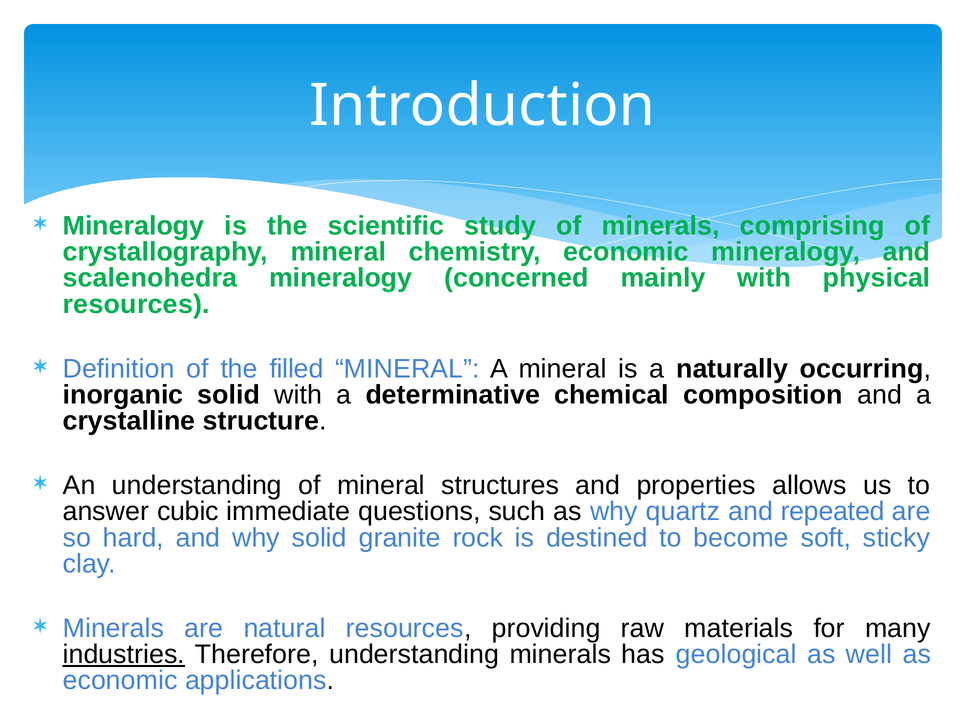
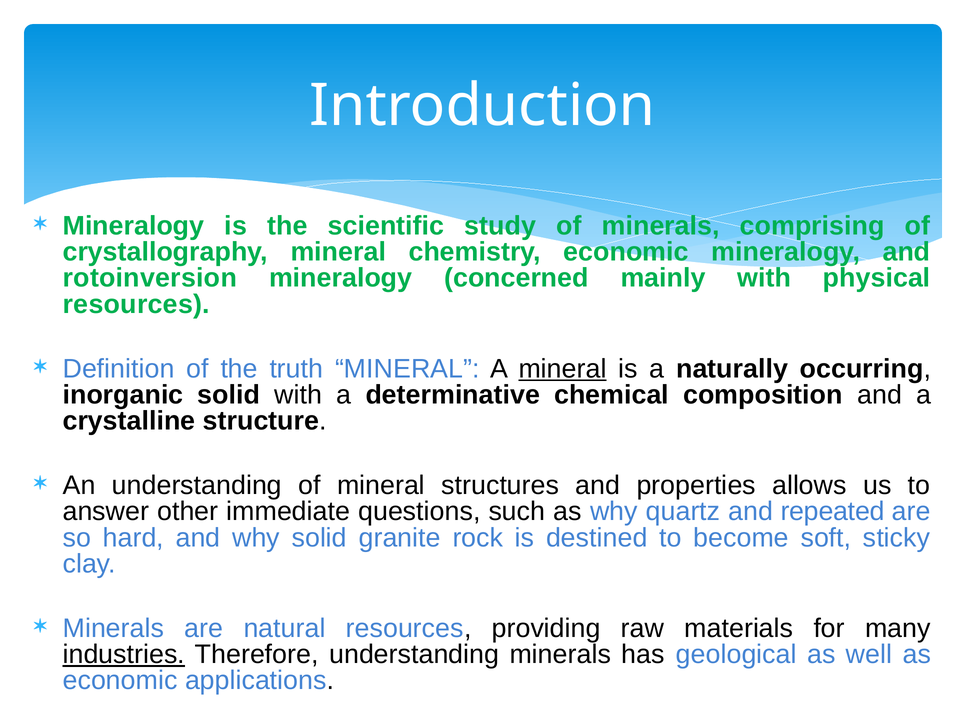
scalenohedra: scalenohedra -> rotoinversion (150, 278)
filled: filled -> truth (296, 369)
mineral underline: none -> present (563, 369)
cubic: cubic -> other (188, 511)
